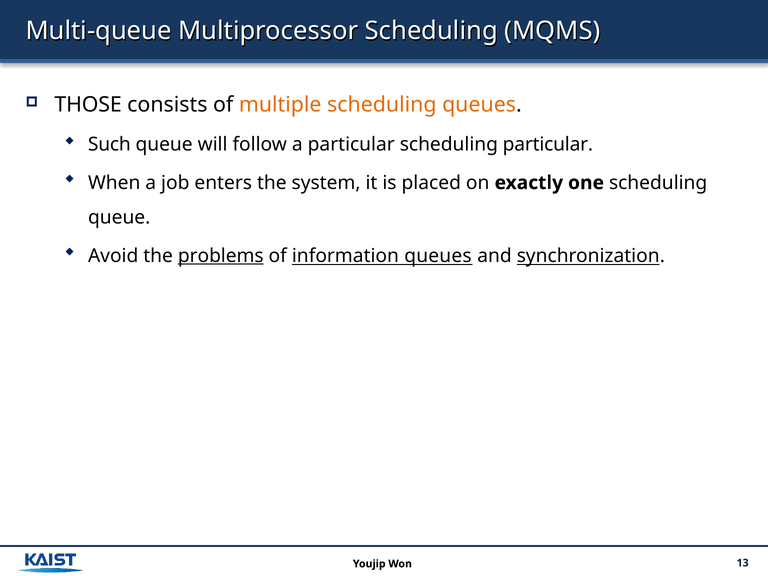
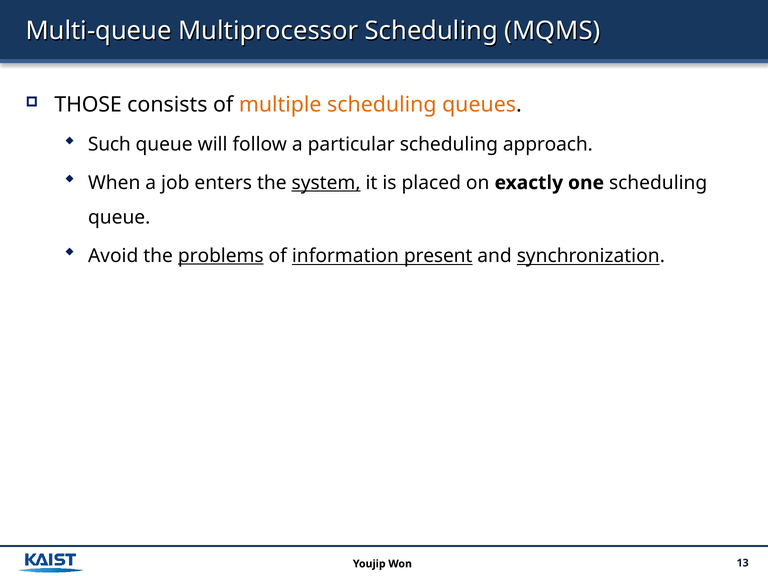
scheduling particular: particular -> approach (548, 144)
system underline: none -> present (326, 183)
information queues: queues -> present (438, 256)
